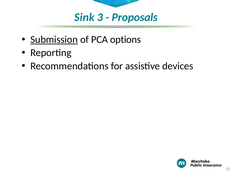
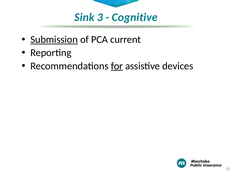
Proposals: Proposals -> Cognitive (135, 17)
options: options -> current (126, 40)
for underline: none -> present (117, 66)
